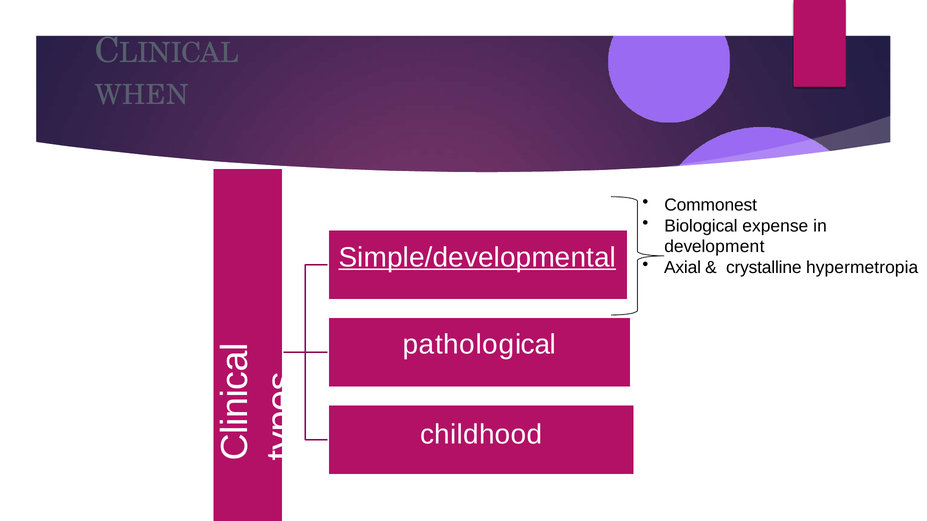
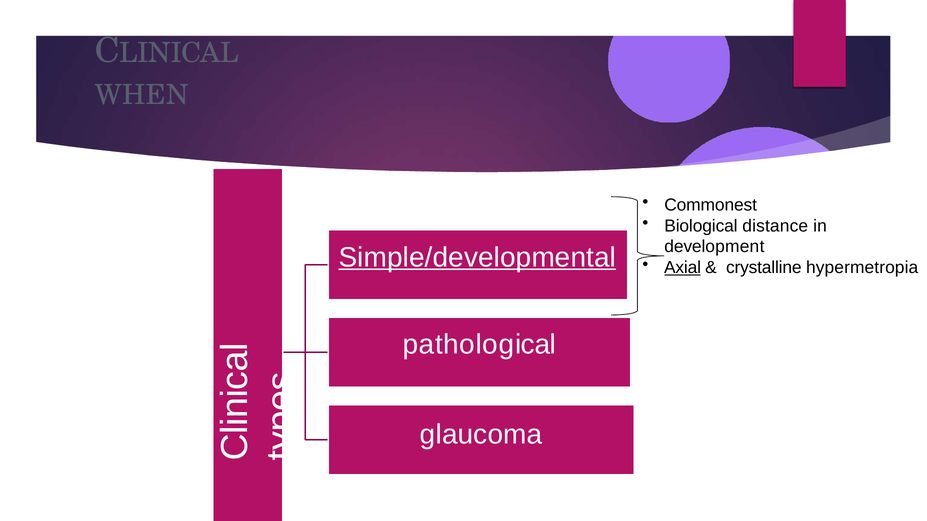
expense: expense -> distance (775, 226)
Axial underline: none -> present (683, 268)
childhood: childhood -> glaucoma (481, 435)
